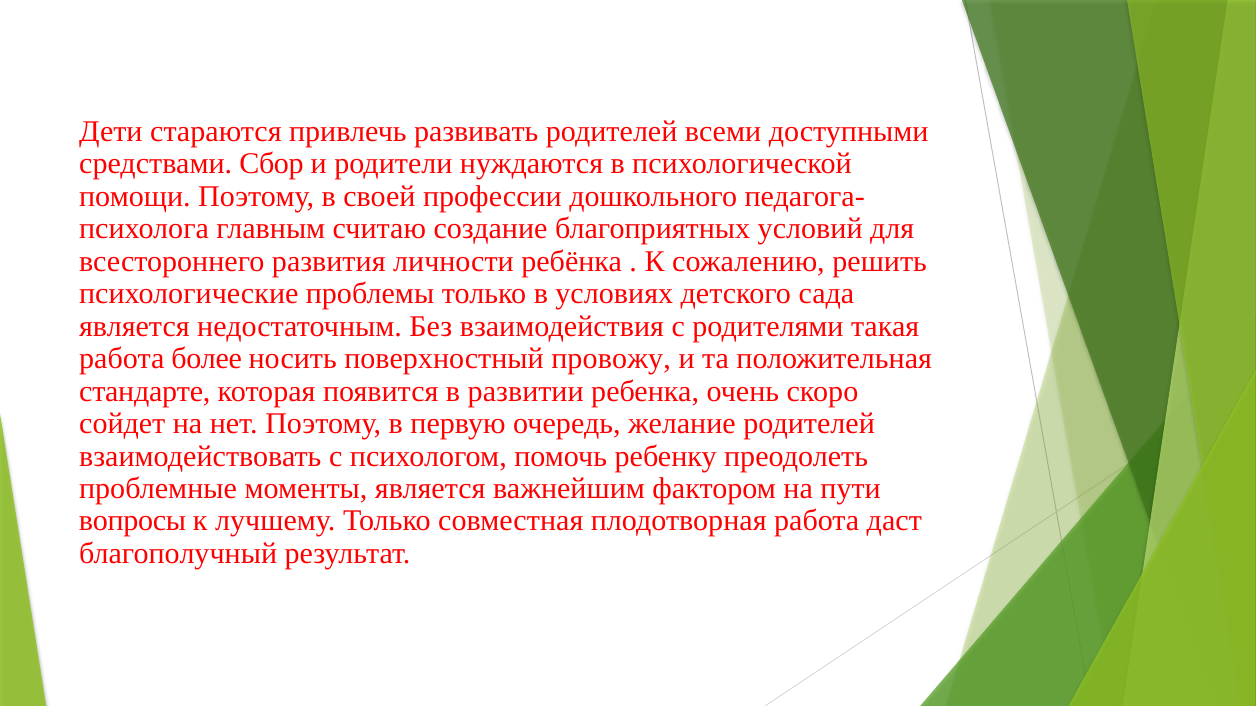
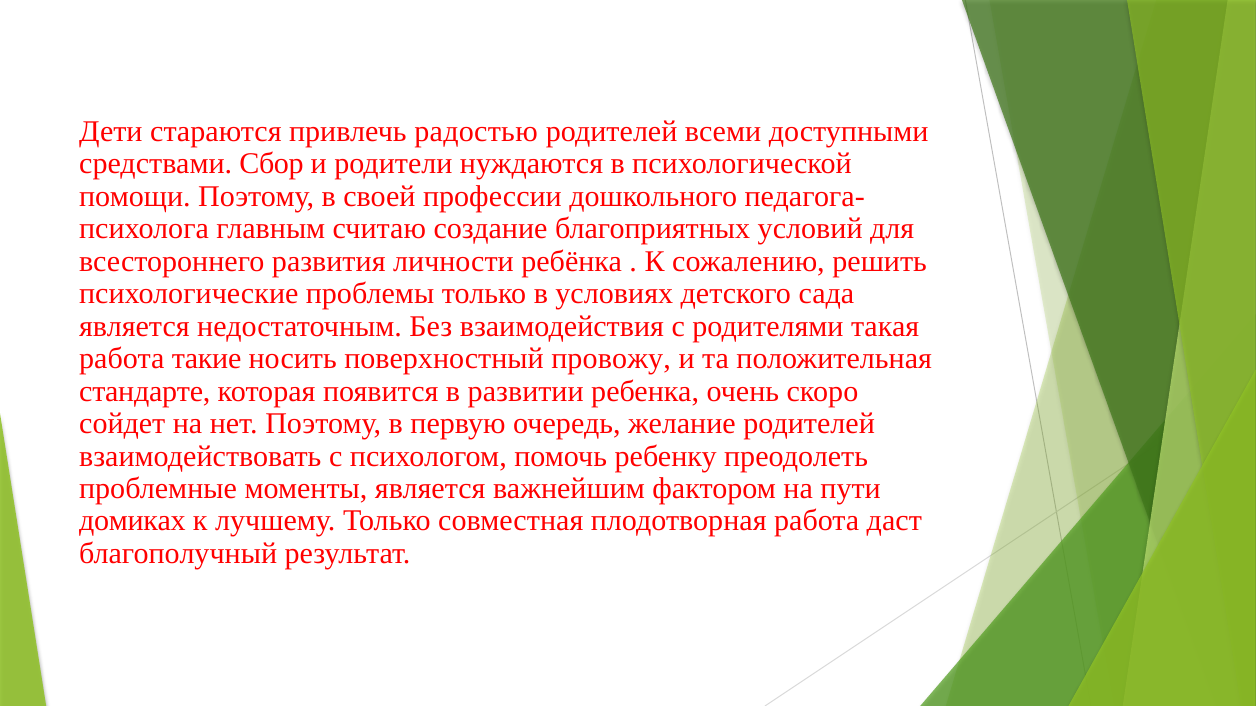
развивать: развивать -> радостью (476, 132)
более: более -> такие (207, 359)
вопросы: вопросы -> домиках (132, 521)
